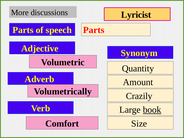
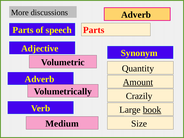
discussions Lyricist: Lyricist -> Adverb (136, 15)
Amount underline: none -> present (138, 82)
Comfort: Comfort -> Medium (62, 124)
